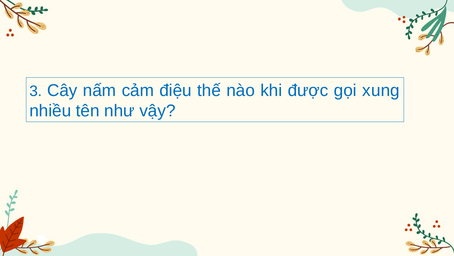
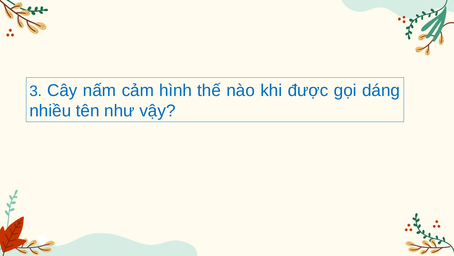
điệu: điệu -> hình (176, 91)
xung: xung -> dáng (381, 91)
